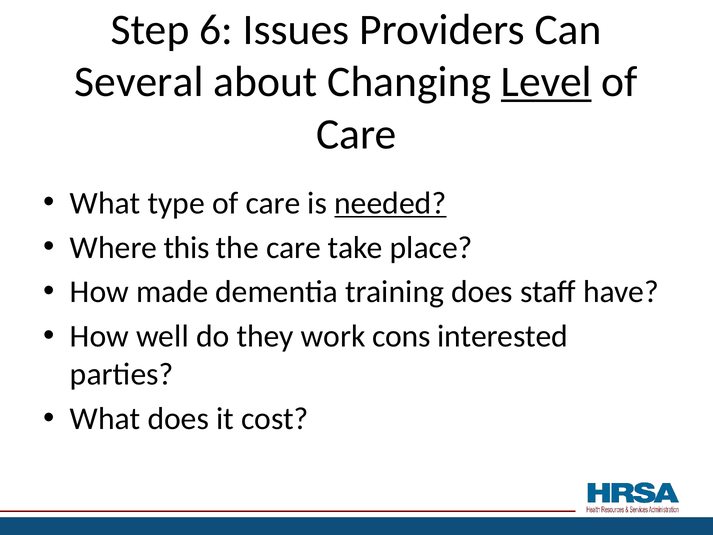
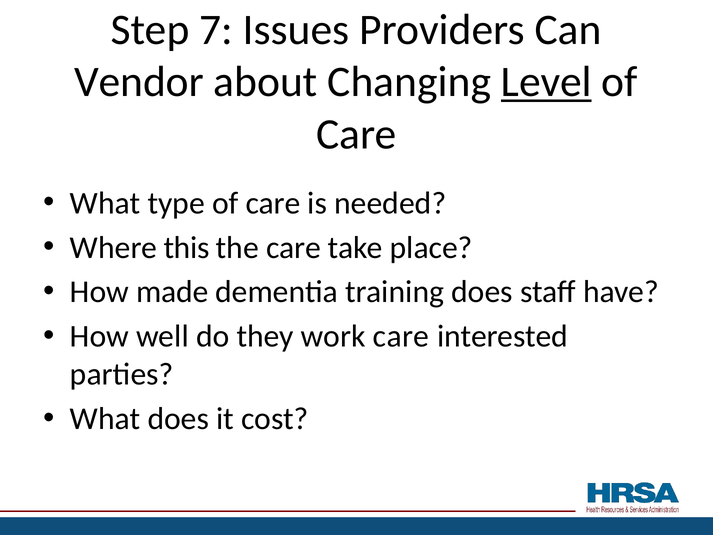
6: 6 -> 7 (216, 30)
Several: Several -> Vendor (139, 82)
needed underline: present -> none (390, 203)
work cons: cons -> care (401, 336)
